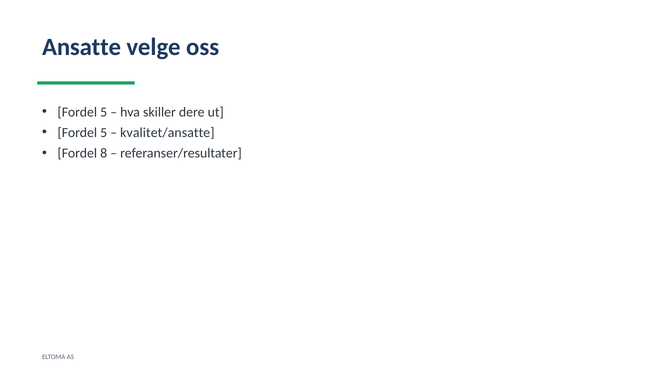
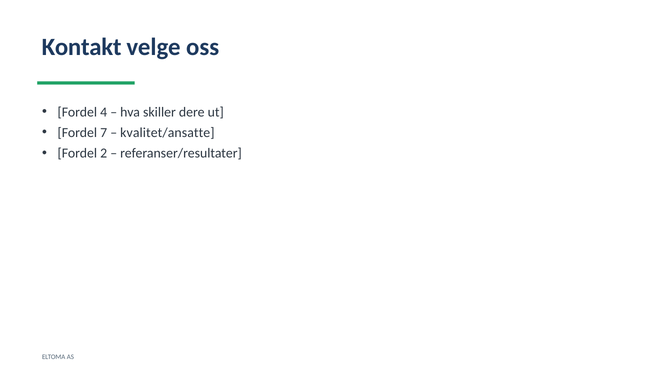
Ansatte: Ansatte -> Kontakt (82, 47)
5: 5 -> 4 (104, 112)
5: 5 -> 7 (104, 133)
8: 8 -> 2 (104, 153)
